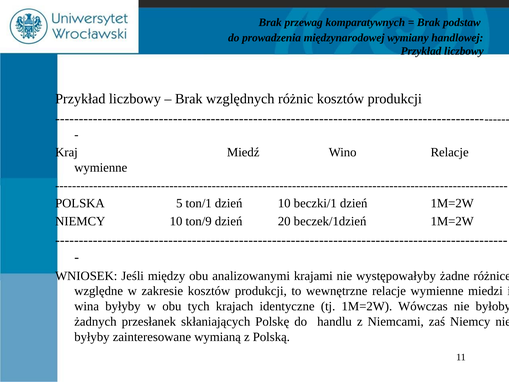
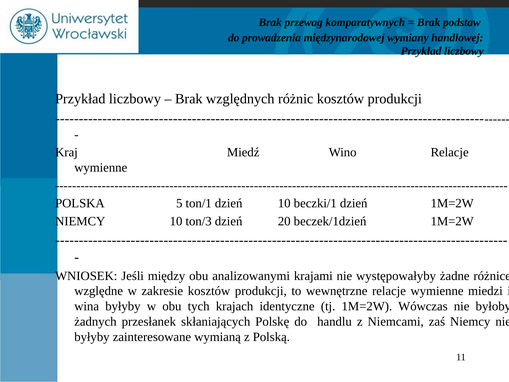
ton/9: ton/9 -> ton/3 (199, 221)
